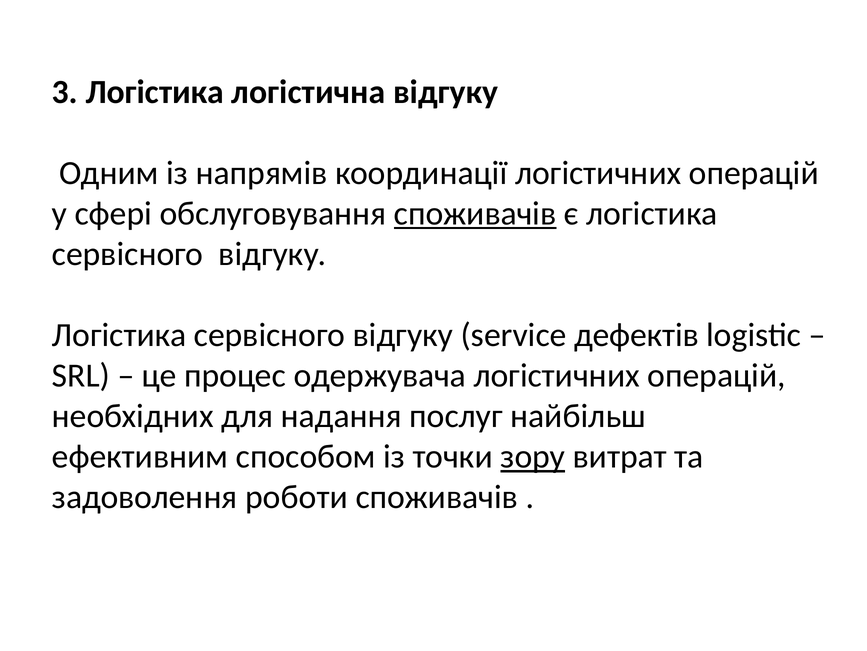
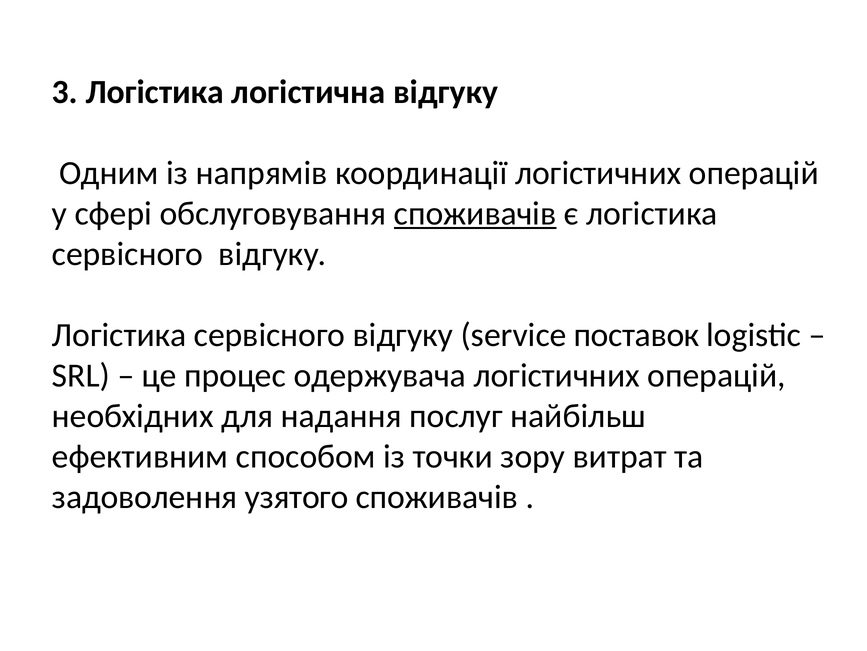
дефектів: дефектів -> поставок (637, 335)
зору underline: present -> none (533, 456)
роботи: роботи -> узятого (297, 497)
